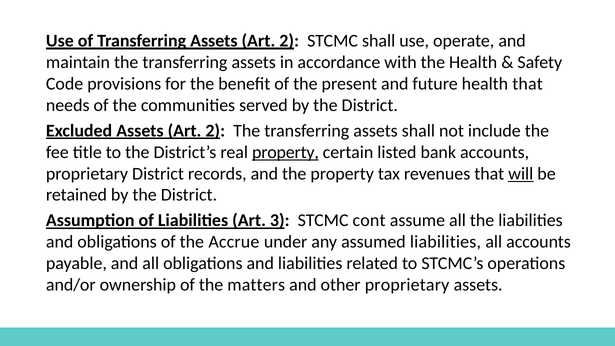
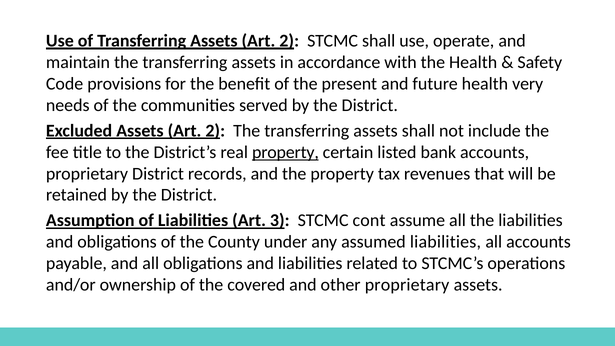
health that: that -> very (528, 84)
will underline: present -> none (521, 174)
Accrue: Accrue -> County (234, 242)
matters: matters -> covered (256, 285)
